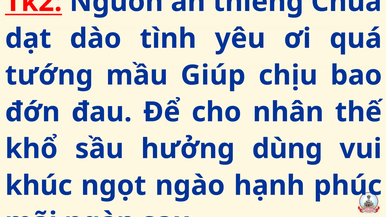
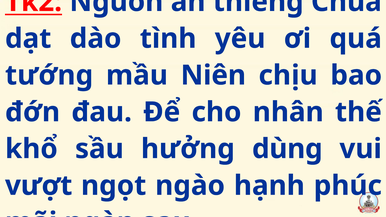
Giúp: Giúp -> Niên (213, 75)
khúc: khúc -> vượt (39, 186)
